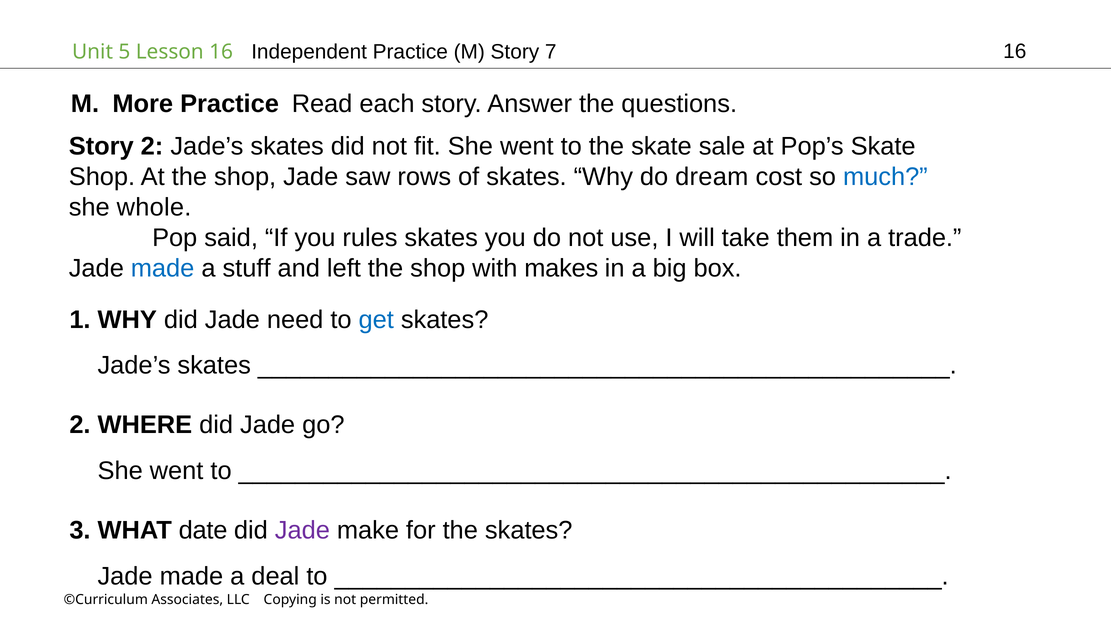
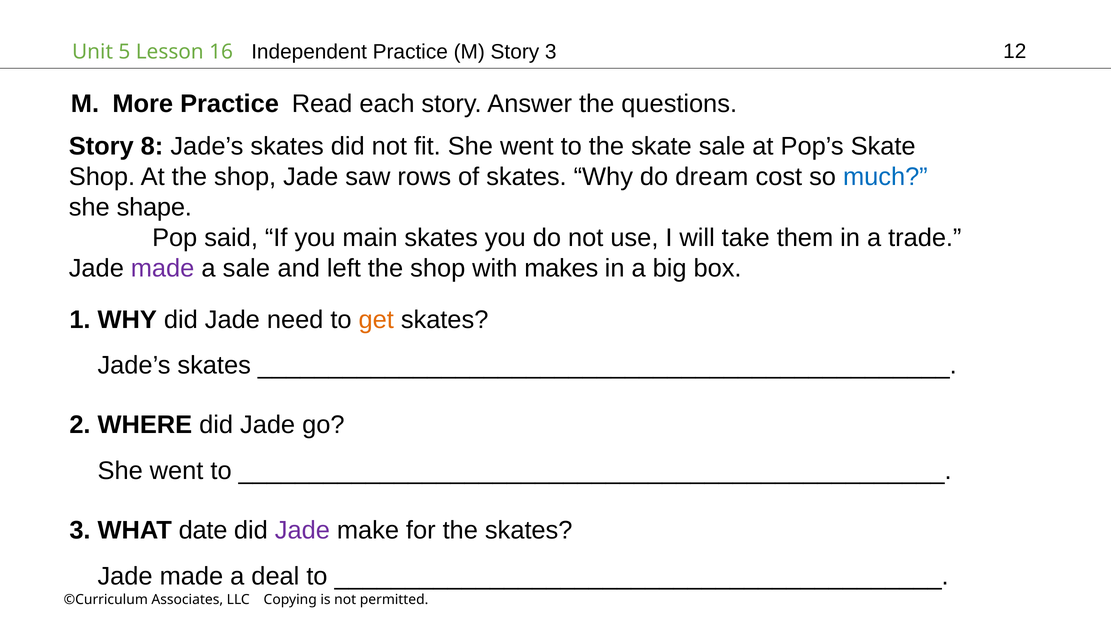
Story 7: 7 -> 3 (551, 52)
16: 16 -> 12 (1015, 51)
Story 2: 2 -> 8 (152, 146)
whole: whole -> shape (154, 207)
rules: rules -> main (370, 238)
made colour: blue -> purple (163, 268)
a stuff: stuff -> sale (246, 268)
get colour: blue -> orange (376, 320)
